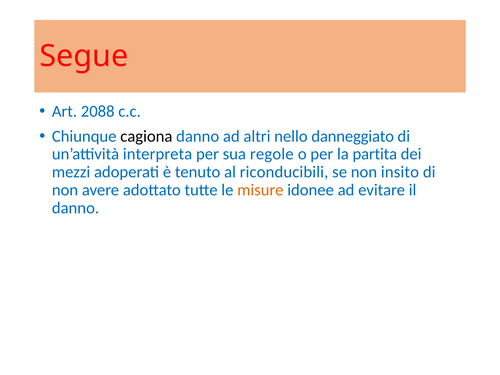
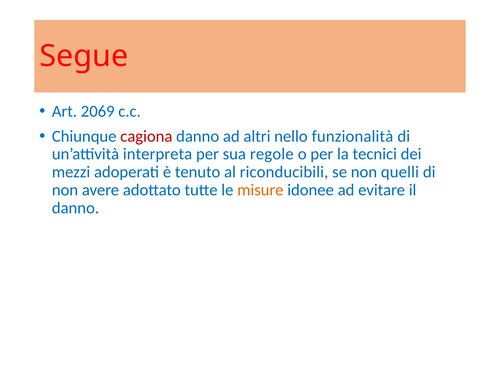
2088: 2088 -> 2069 (98, 111)
cagiona colour: black -> red (146, 136)
danneggiato: danneggiato -> funzionalità (353, 136)
partita: partita -> tecnici (375, 154)
insito: insito -> quelli (400, 172)
